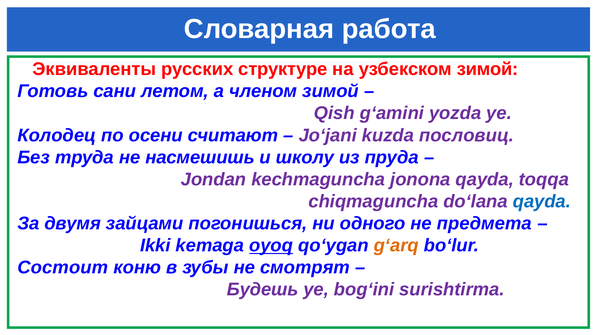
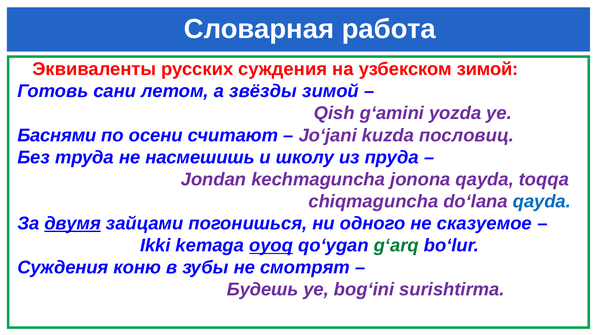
русских структуре: структуре -> суждения (283, 69)
членом: членом -> звёзды (263, 91)
Колодец: Колодец -> Баснями (57, 135)
двумя underline: none -> present (73, 223)
предмета: предмета -> сказуемое (484, 223)
g‘arq colour: orange -> green (396, 245)
Состоит: Состоит -> Суждения (63, 267)
